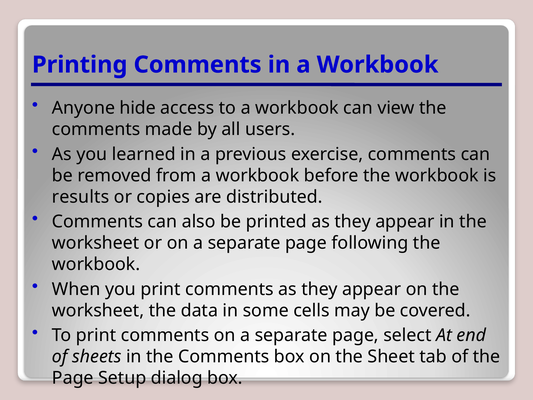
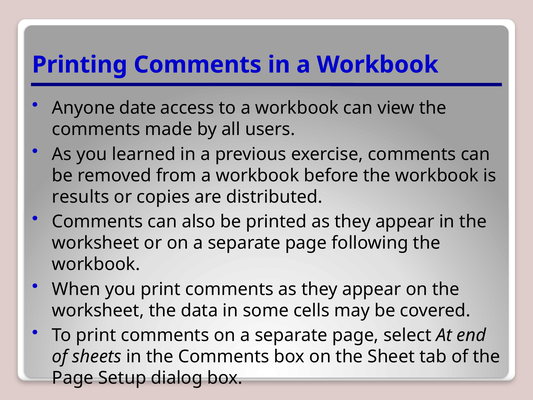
hide: hide -> date (138, 108)
